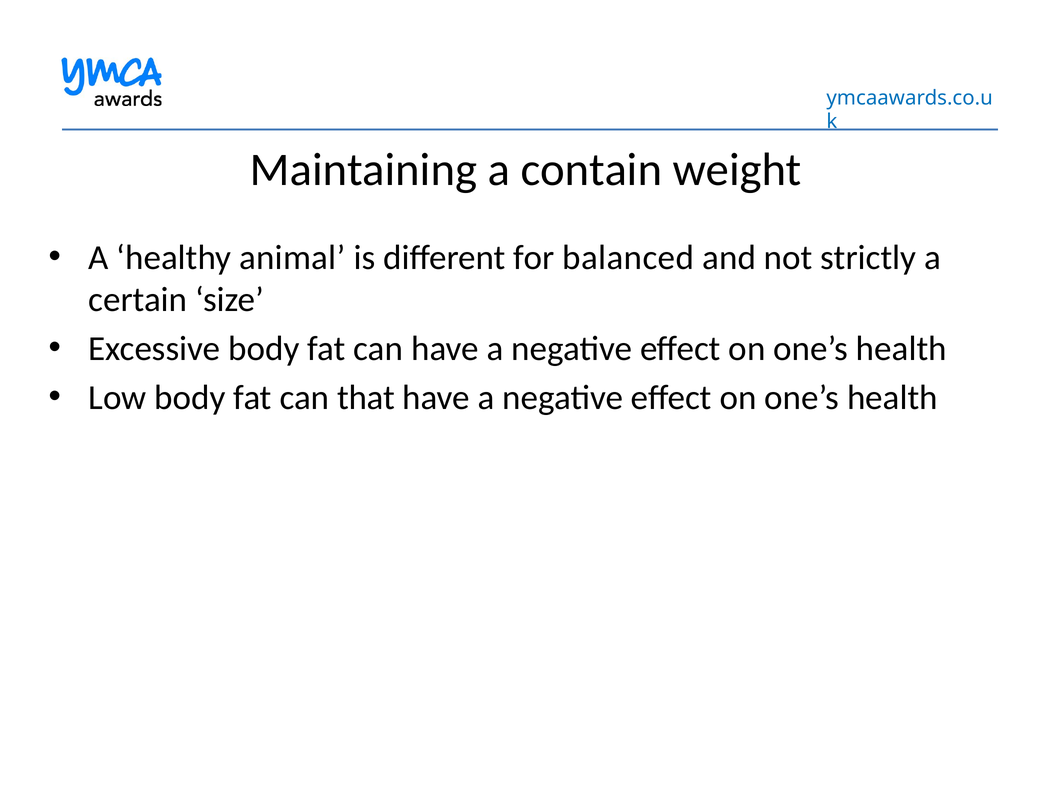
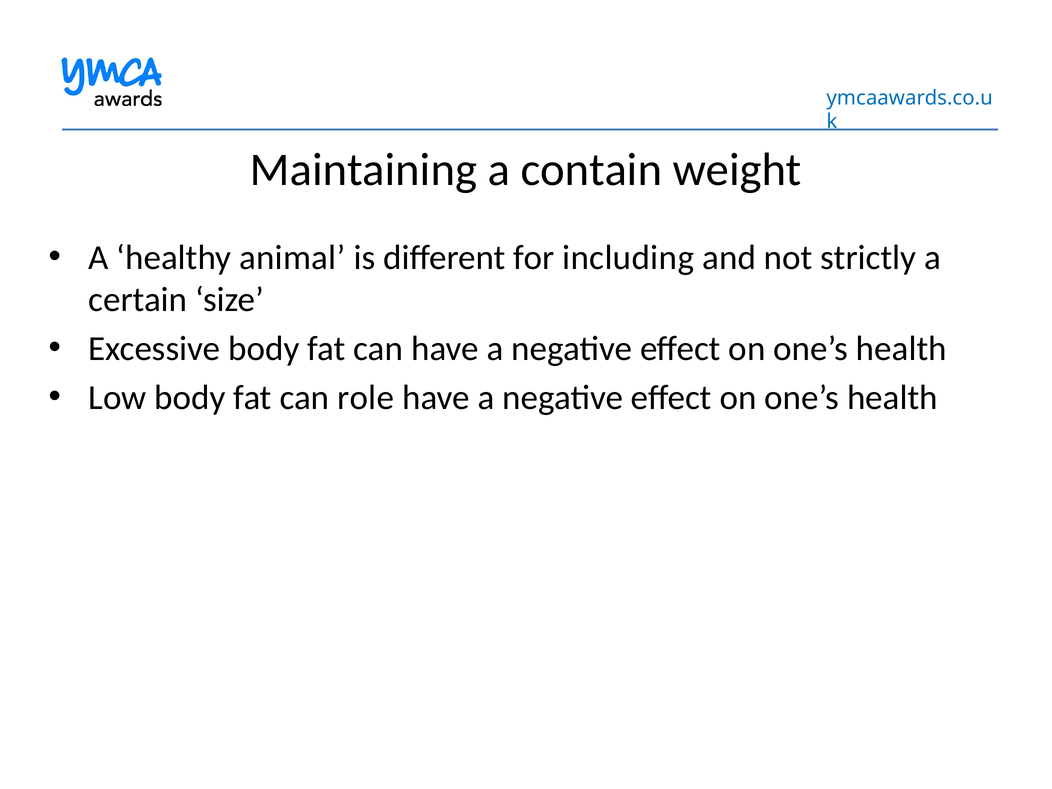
balanced: balanced -> including (628, 257)
that: that -> role (366, 398)
